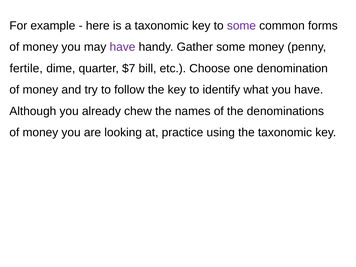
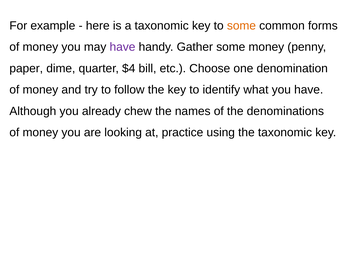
some colour: purple -> orange (241, 26)
fertile: fertile -> paper (26, 68)
$7: $7 -> $4 (129, 68)
